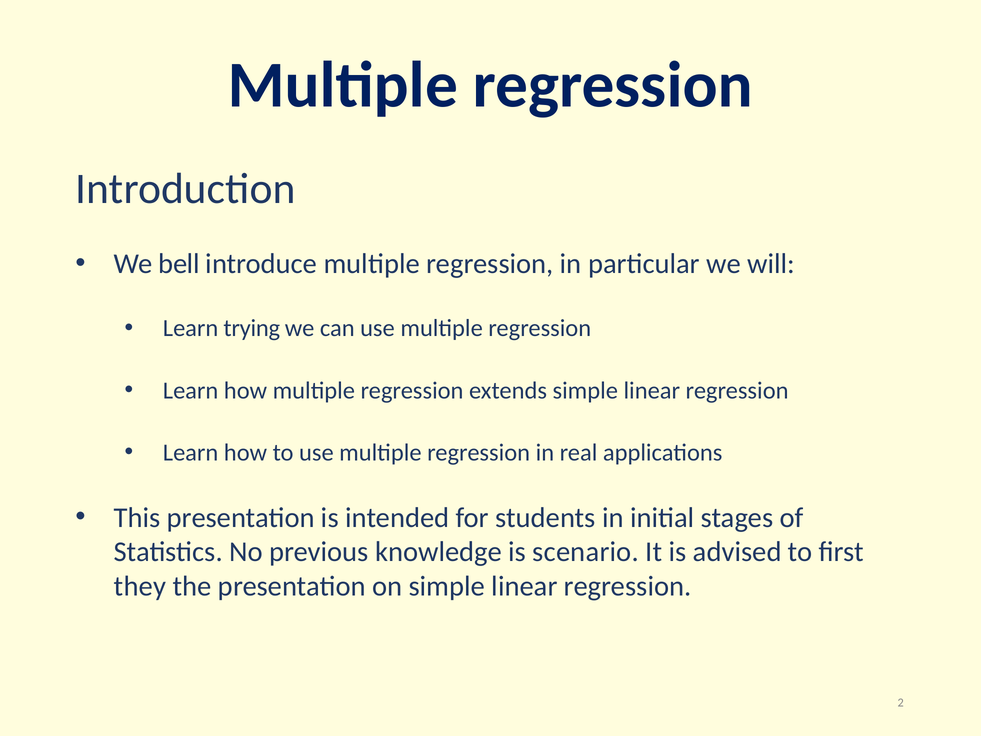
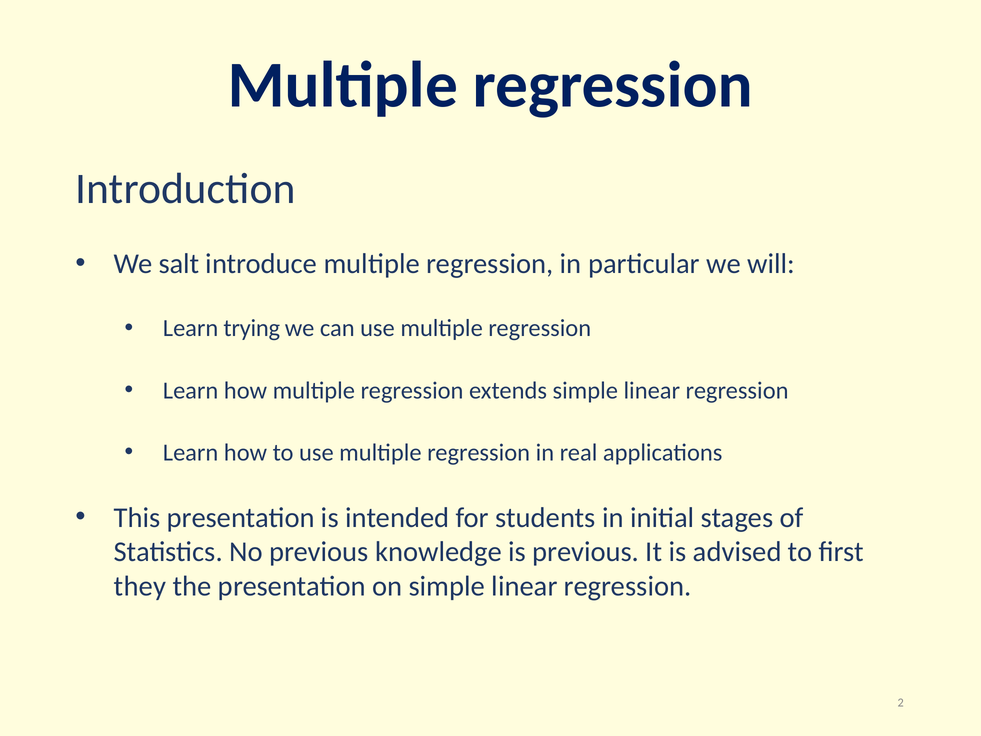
bell: bell -> salt (179, 264)
is scenario: scenario -> previous (586, 552)
